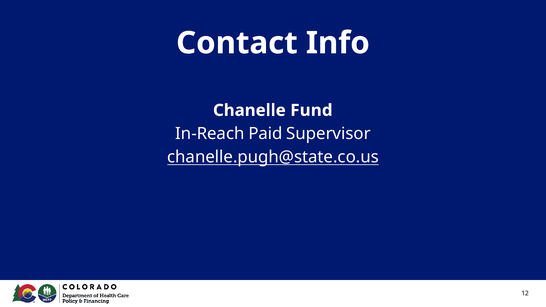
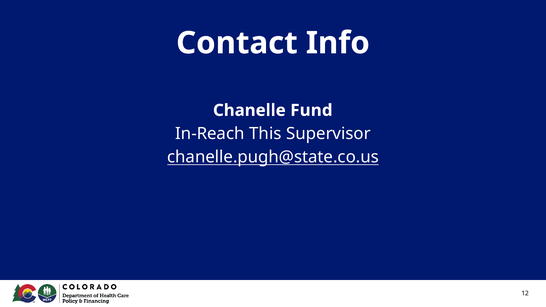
Paid: Paid -> This (265, 134)
